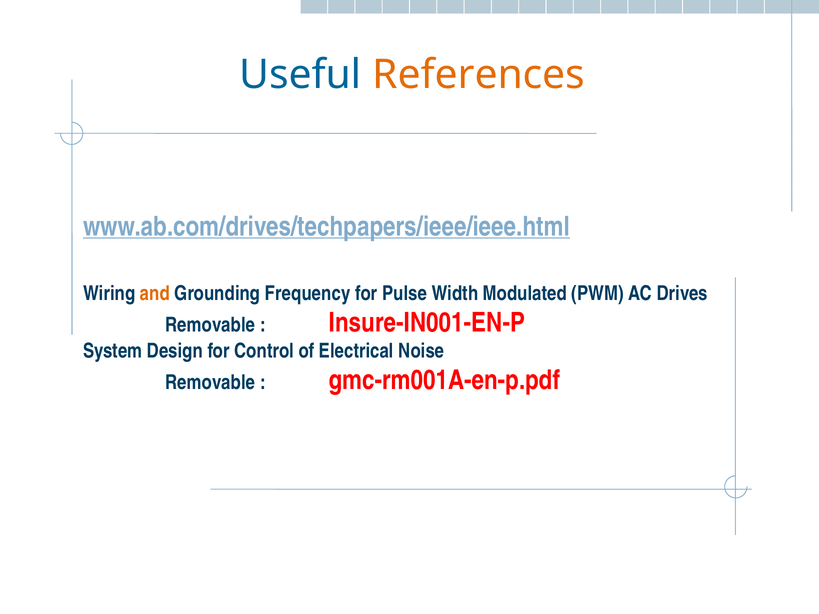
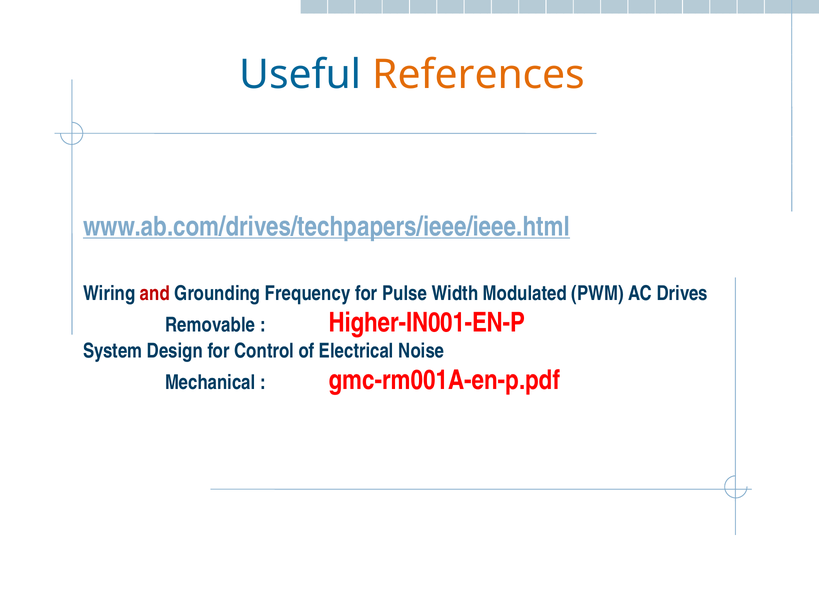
and colour: orange -> red (155, 294)
Insure-IN001-EN-P: Insure-IN001-EN-P -> Higher-IN001-EN-P (427, 323)
Removable: Removable -> Mechanical (210, 382)
